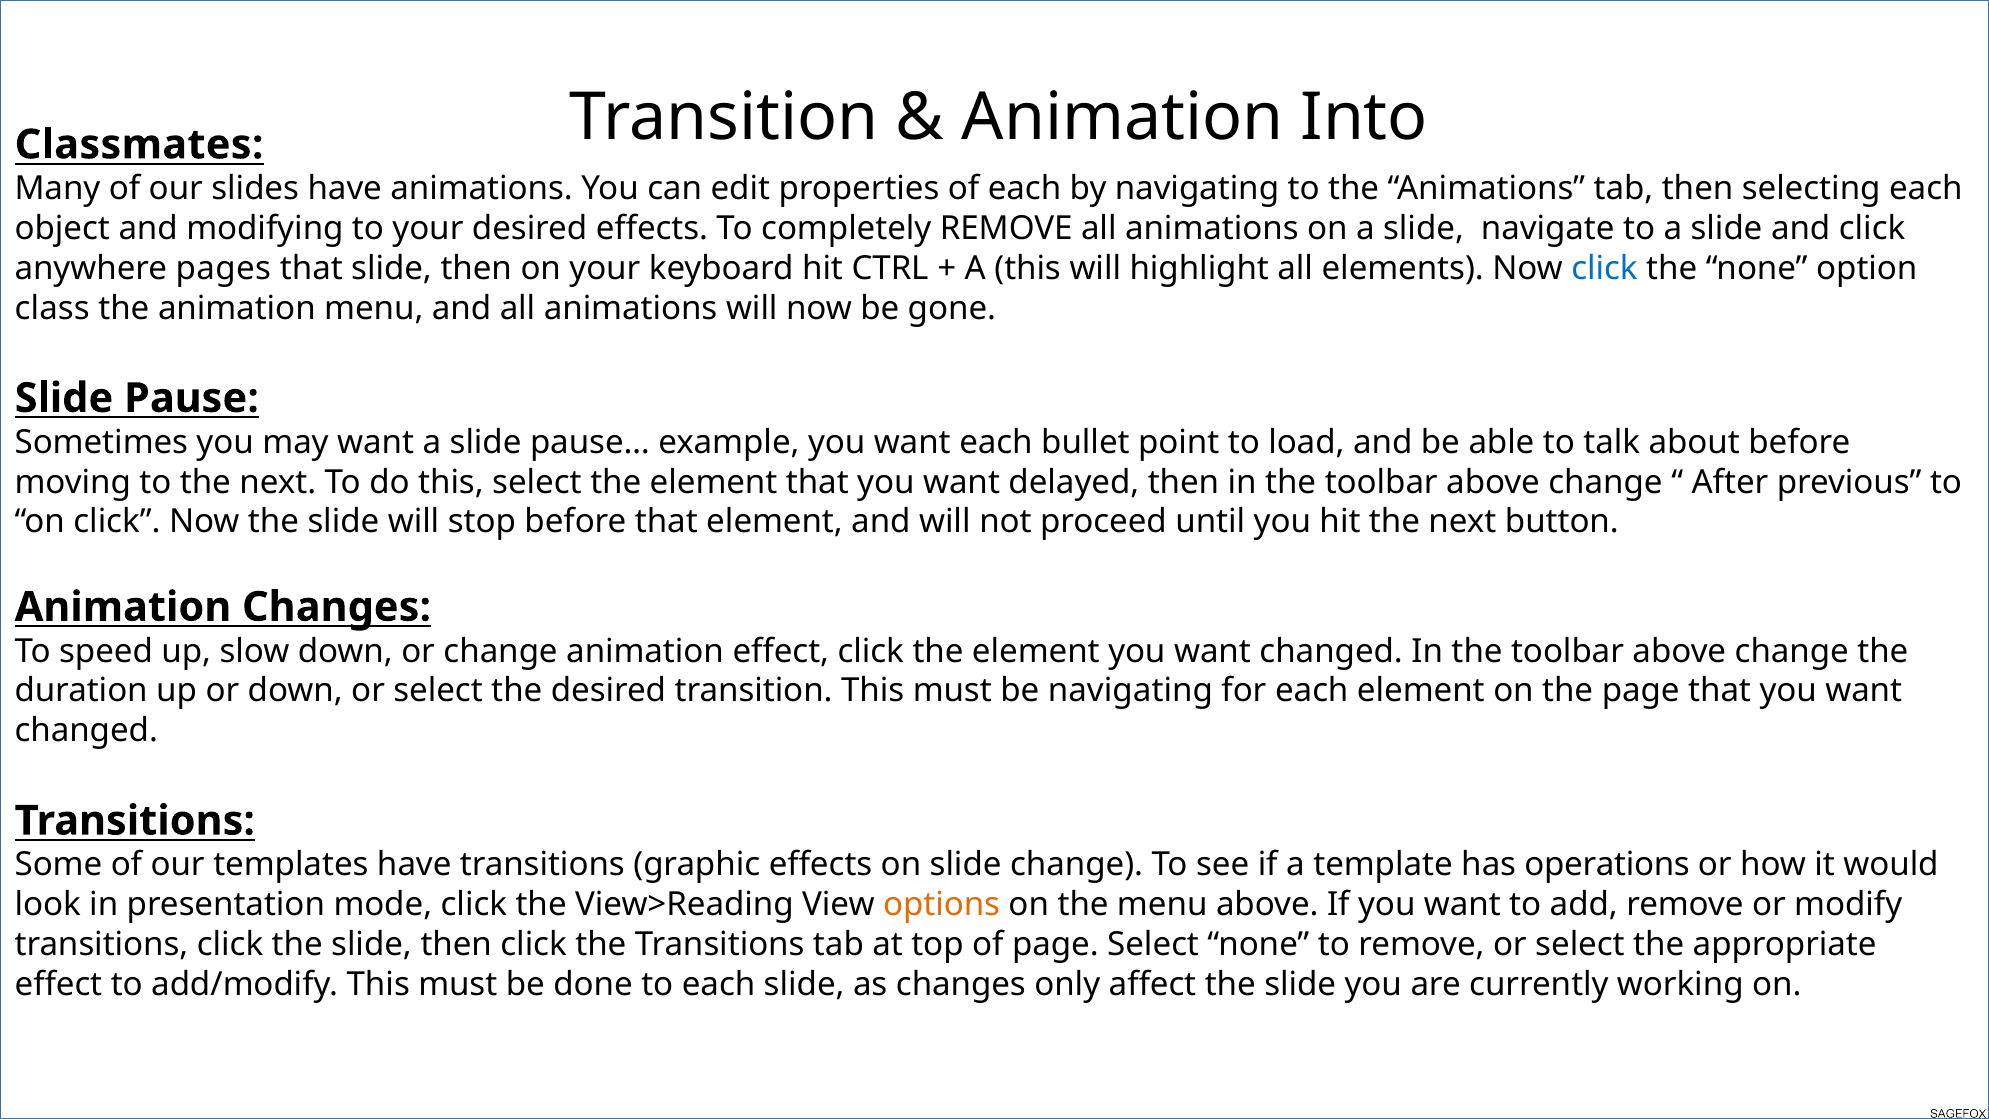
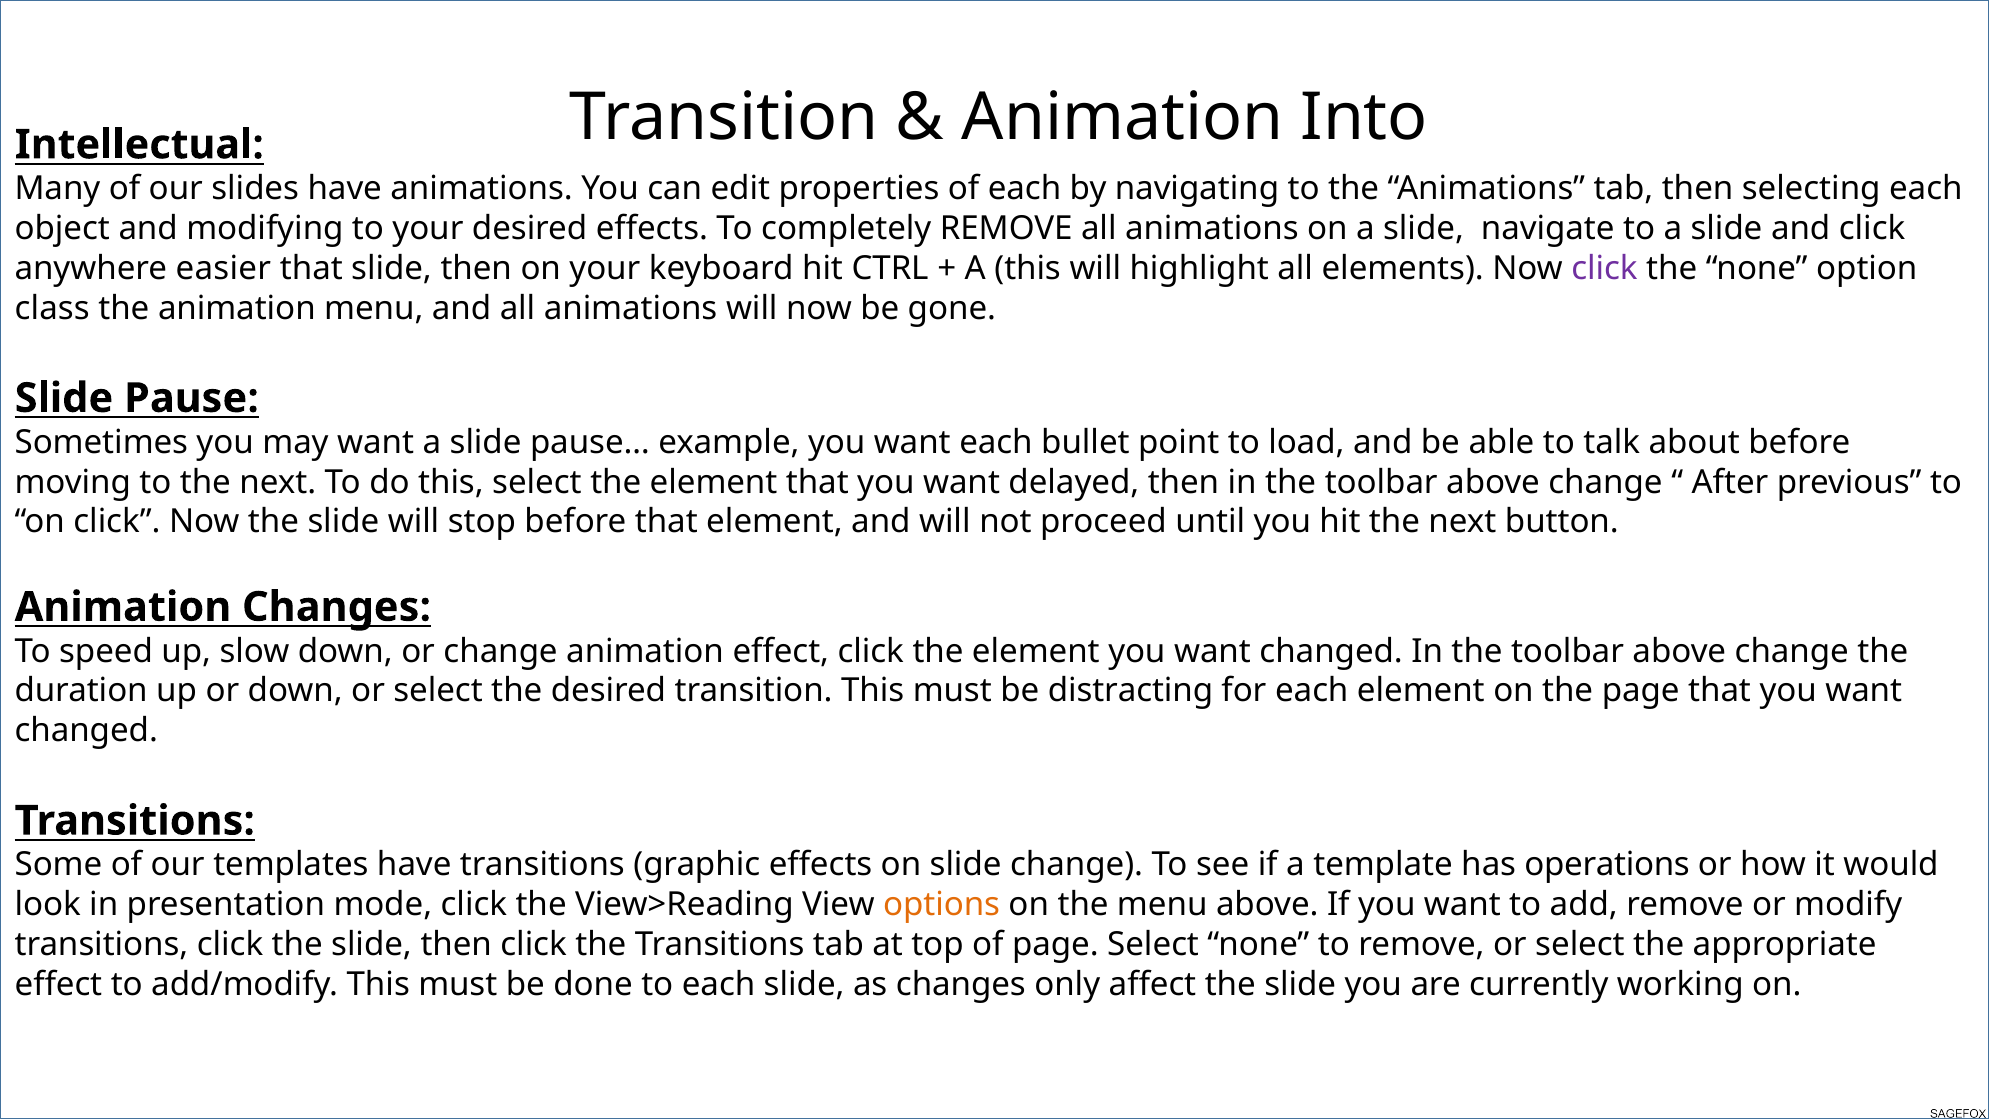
Classmates: Classmates -> Intellectual (139, 145)
pages: pages -> easier (223, 268)
click colour: blue -> purple (1604, 268)
be navigating: navigating -> distracting (1130, 691)
